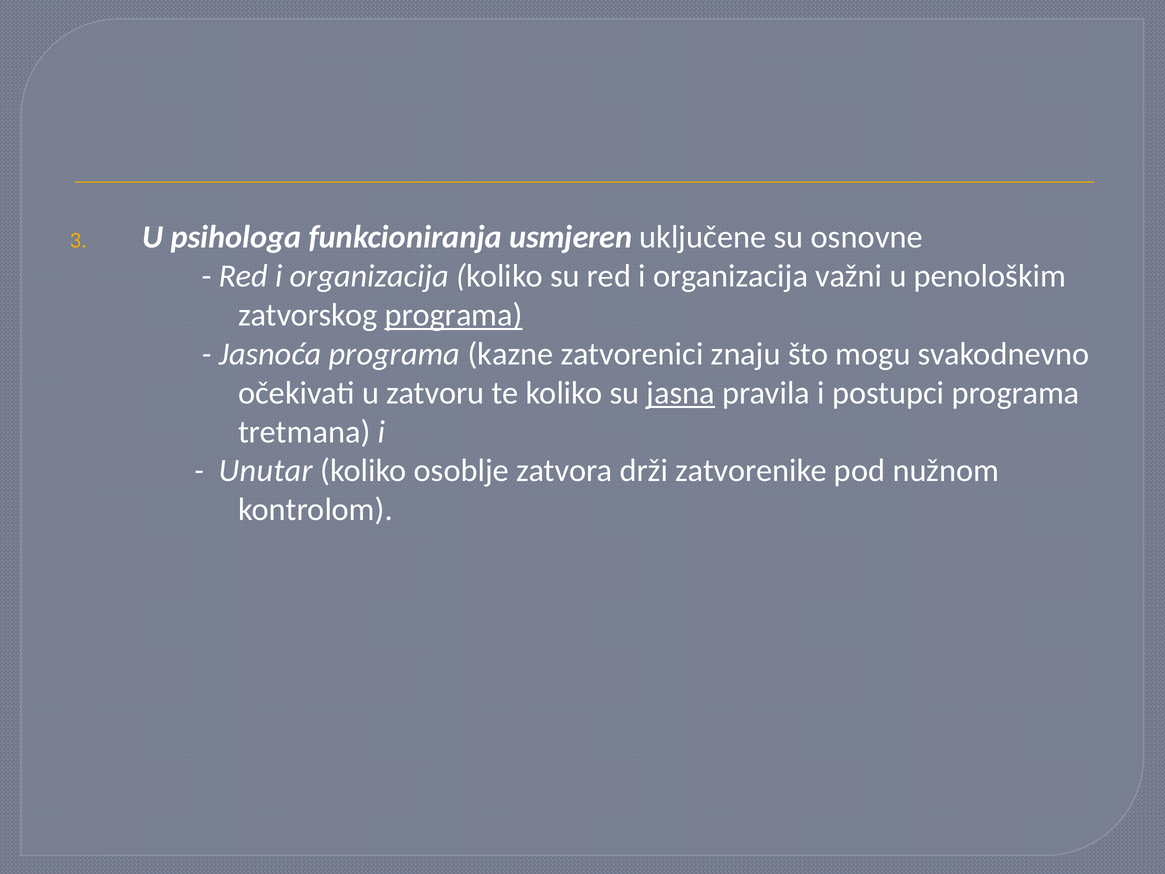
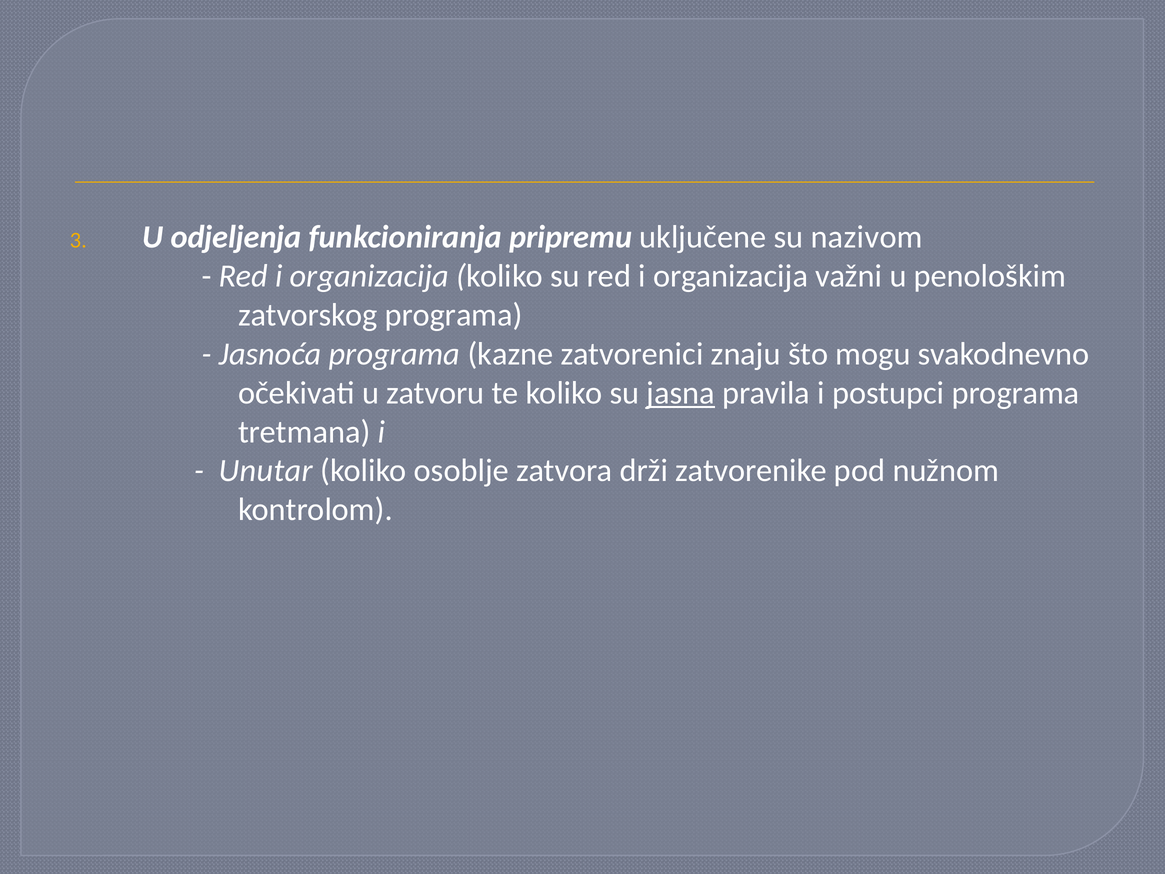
psihologa: psihologa -> odjeljenja (236, 237)
usmjeren: usmjeren -> pripremu (571, 237)
osnovne: osnovne -> nazivom (867, 237)
programa underline: present -> none (454, 315)
